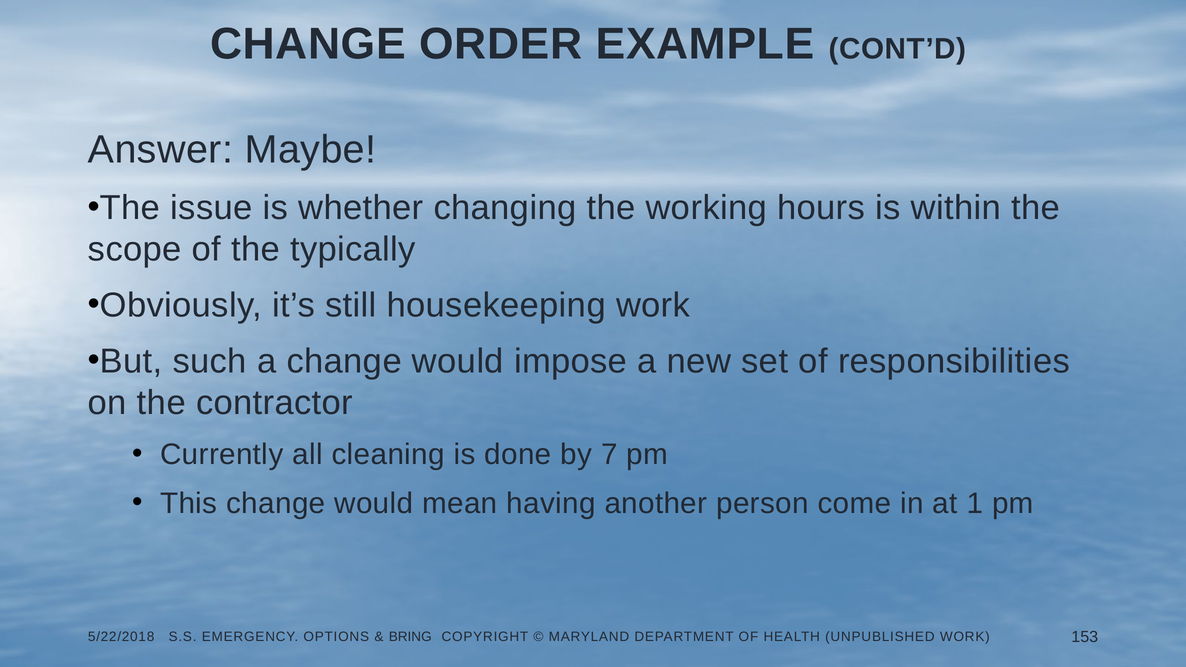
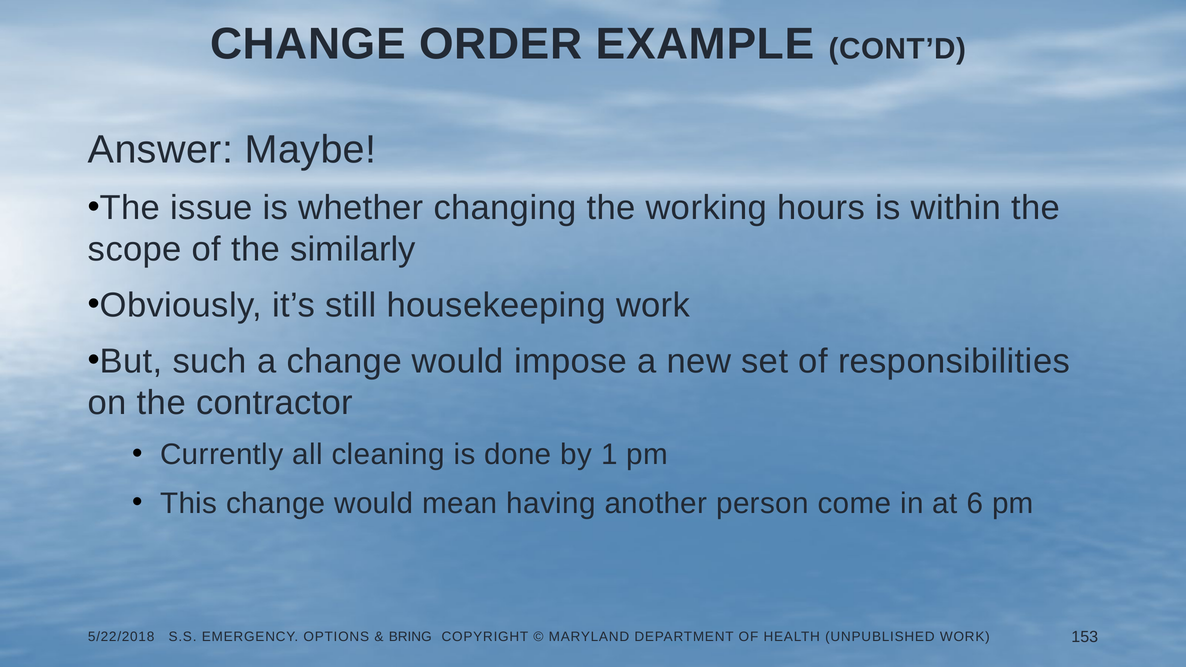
typically: typically -> similarly (353, 250)
7: 7 -> 1 (609, 454)
1: 1 -> 6 (975, 503)
